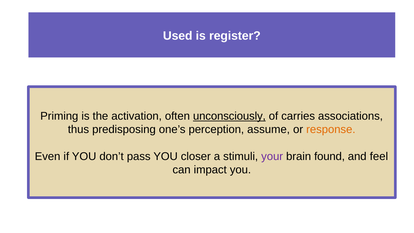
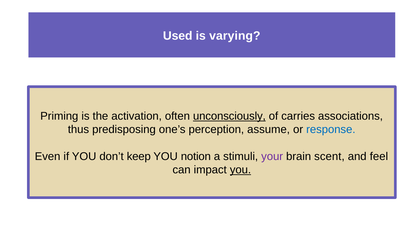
register: register -> varying (235, 36)
response colour: orange -> blue (331, 130)
pass: pass -> keep (139, 156)
closer: closer -> notion (196, 156)
found: found -> scent (329, 156)
you underline: none -> present (240, 170)
